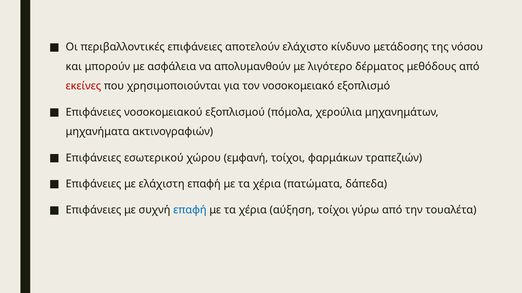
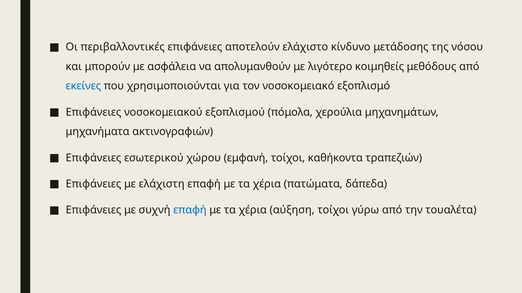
δέρματος: δέρματος -> κοιμηθείς (380, 67)
εκείνες colour: red -> blue (83, 86)
φαρμάκων: φαρμάκων -> καθήκοντα (335, 158)
